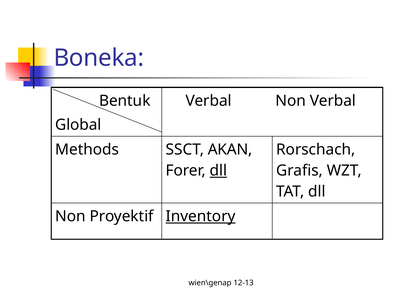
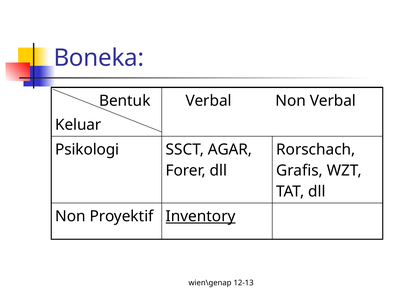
Global: Global -> Keluar (78, 125)
Methods: Methods -> Psikologi (87, 150)
AKAN: AKAN -> AGAR (230, 150)
dll underline: present -> none (218, 171)
